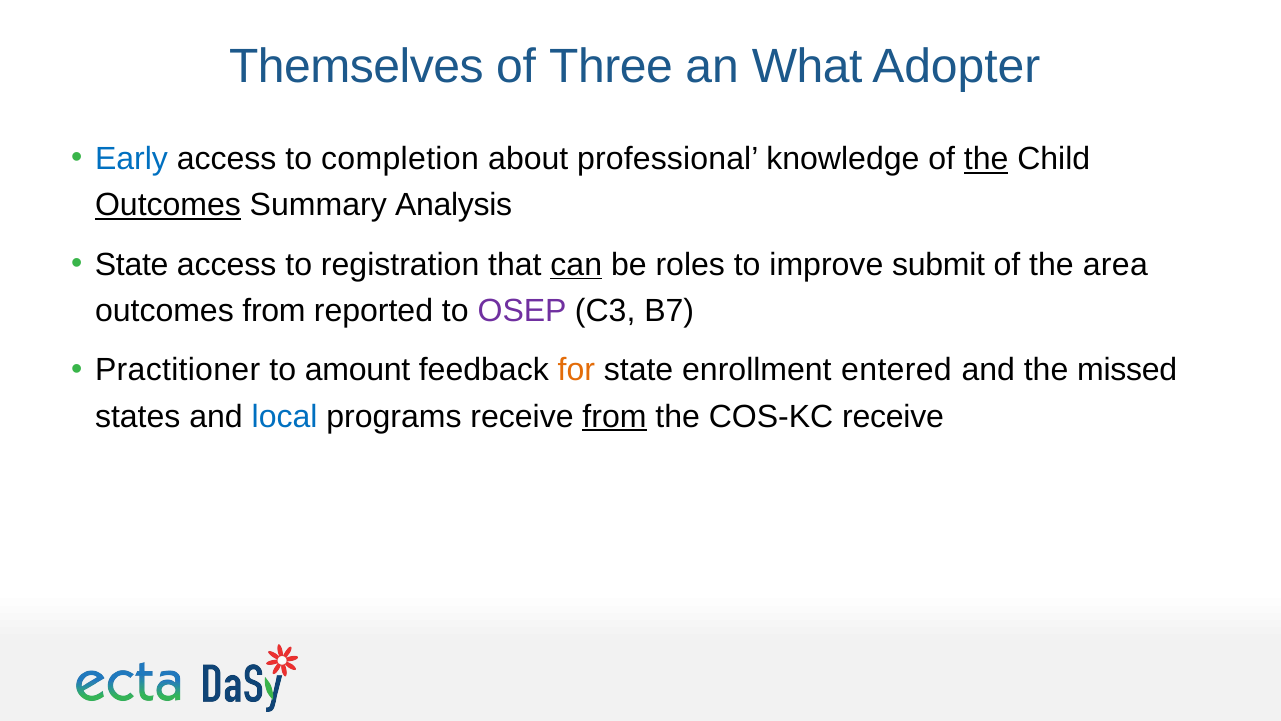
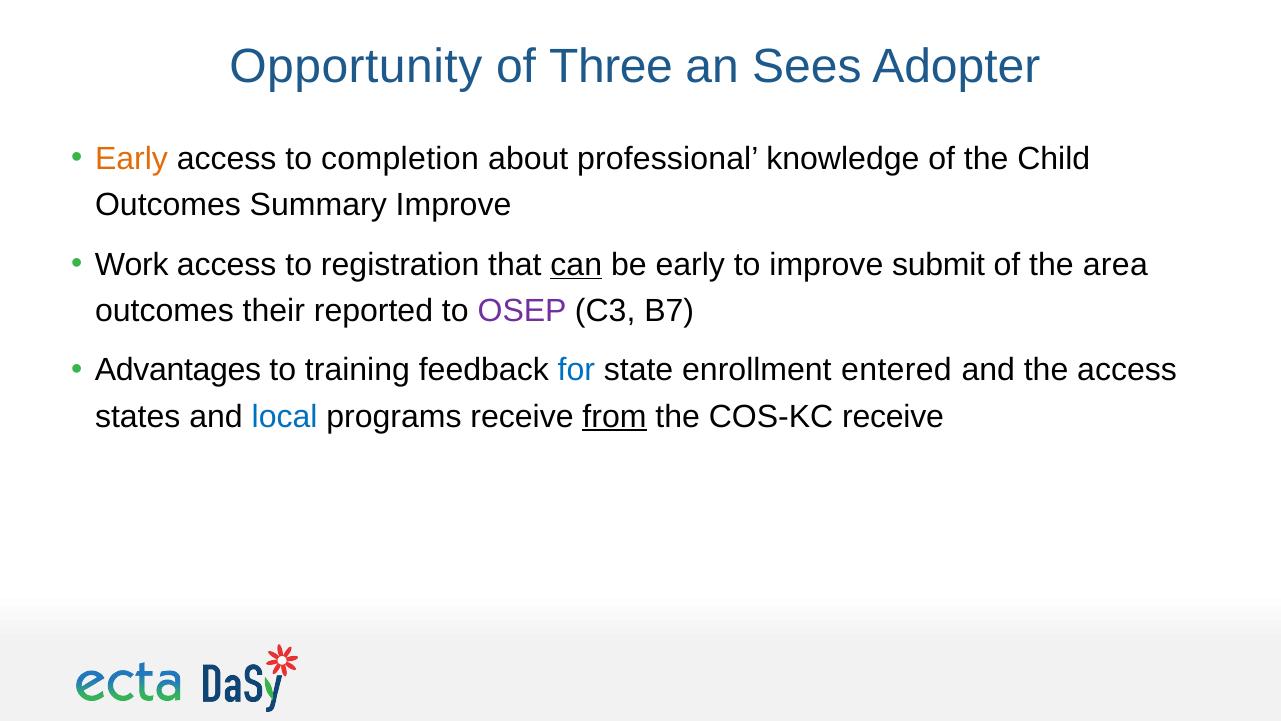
Themselves: Themselves -> Opportunity (356, 67)
What: What -> Sees (807, 67)
Early colour: blue -> orange (132, 159)
the underline: present -> none (986, 159)
Outcomes underline: present -> none (168, 205)
Summary Analysis: Analysis -> Improve (454, 205)
State: State -> Work (132, 265)
be roles: roles -> early (690, 265)
outcomes from: from -> their (274, 311)
Practitioner: Practitioner -> Advantages (178, 370)
amount: amount -> training (357, 370)
for colour: orange -> blue (576, 370)
the missed: missed -> access (1127, 370)
